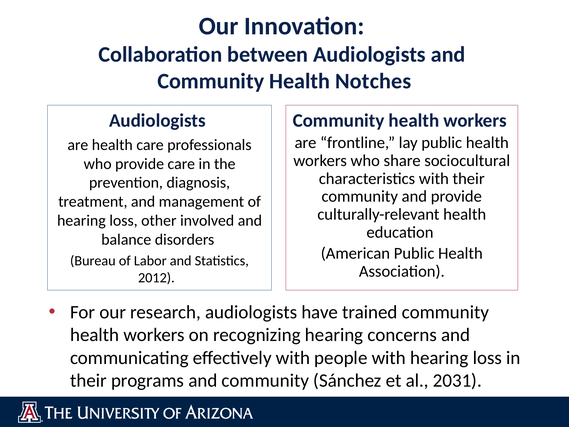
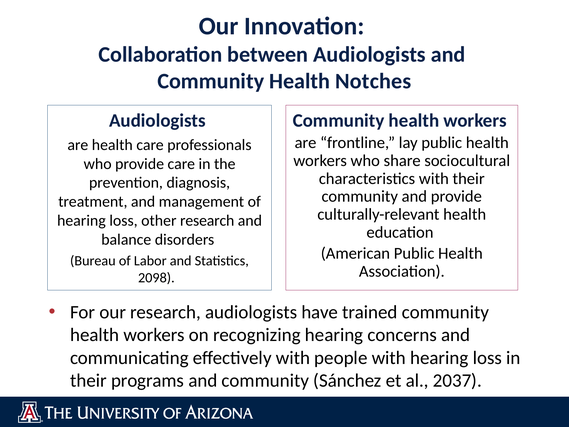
other involved: involved -> research (207, 221)
2012: 2012 -> 2098 (156, 278)
2031: 2031 -> 2037 (457, 380)
